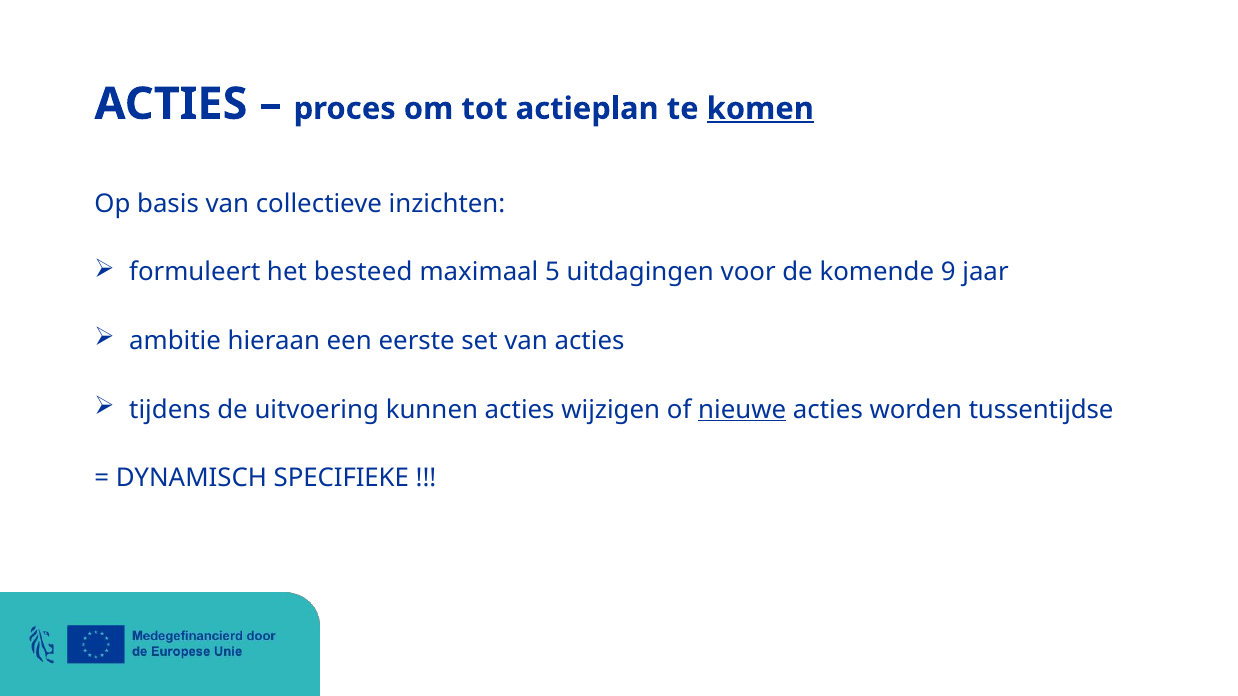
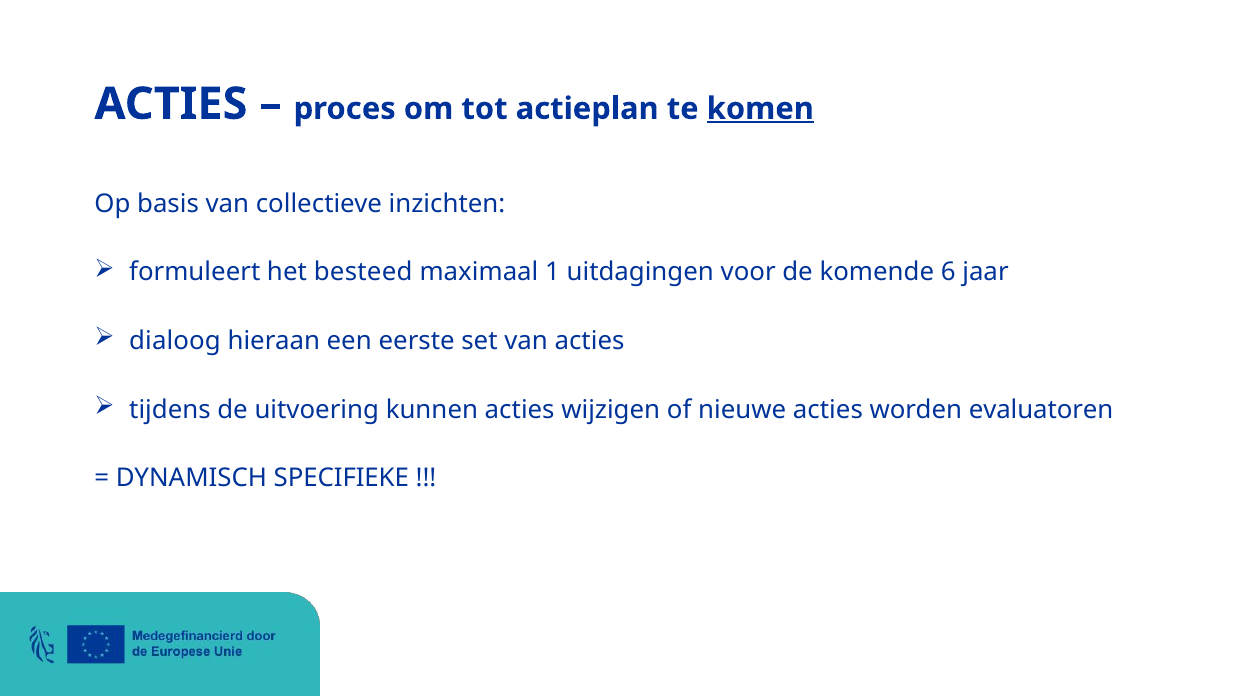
5: 5 -> 1 (553, 272)
9: 9 -> 6 (948, 272)
ambitie: ambitie -> dialoog (175, 341)
nieuwe underline: present -> none (742, 410)
tussentijdse: tussentijdse -> evaluatoren (1041, 410)
